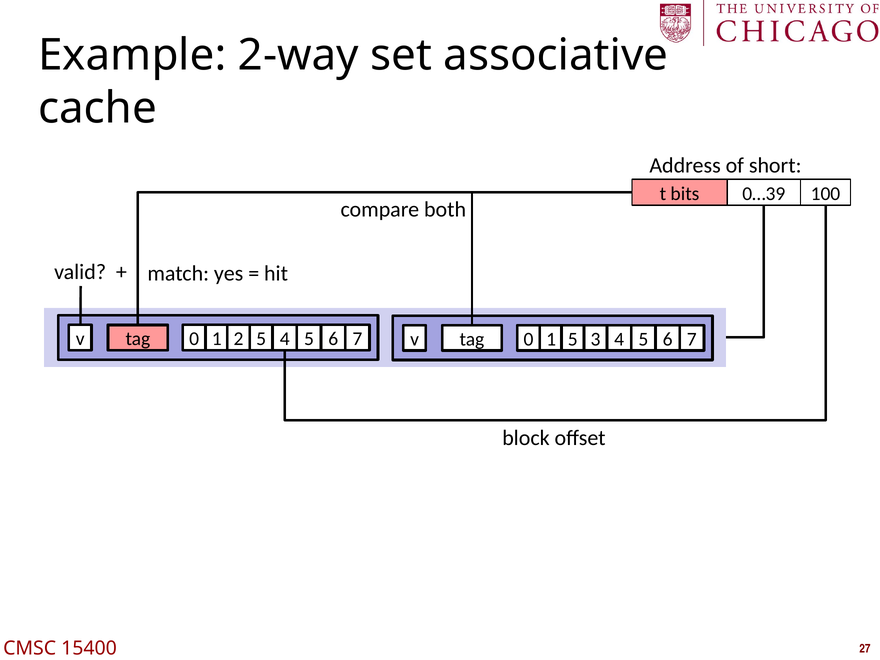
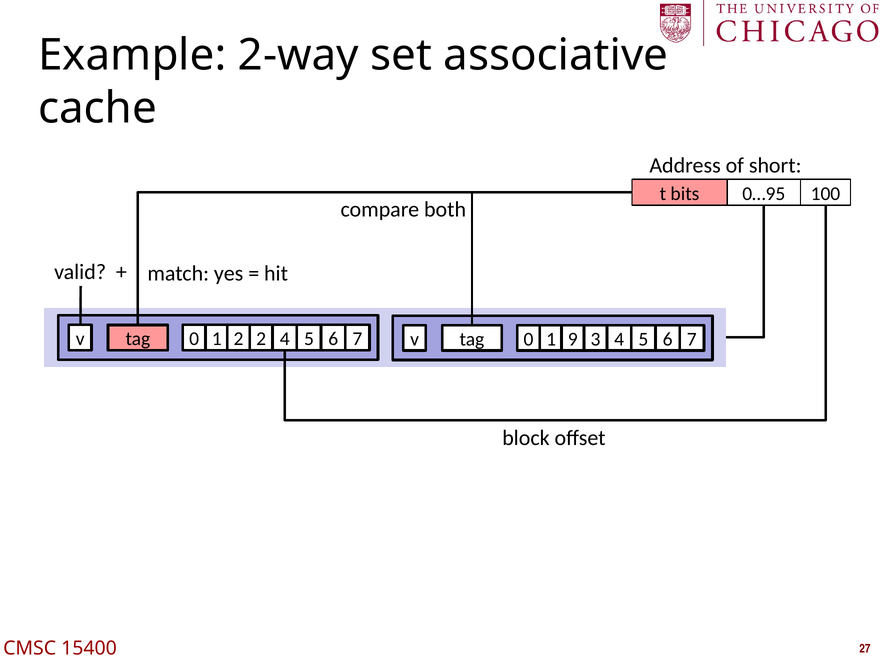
0…39: 0…39 -> 0…95 (764, 194)
v 5: 5 -> 2 (261, 339)
1 5: 5 -> 9 (573, 339)
